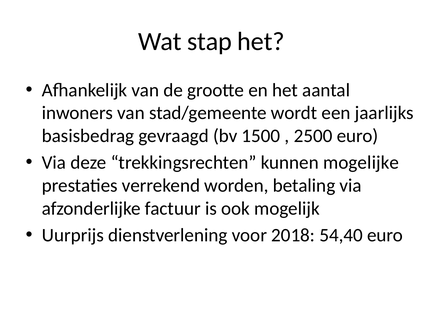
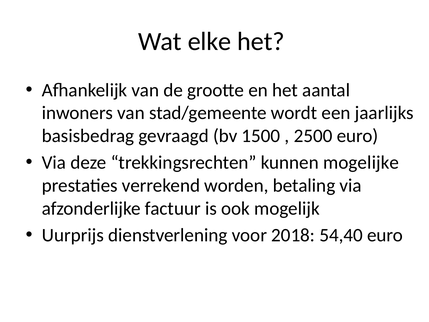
stap: stap -> elke (210, 42)
